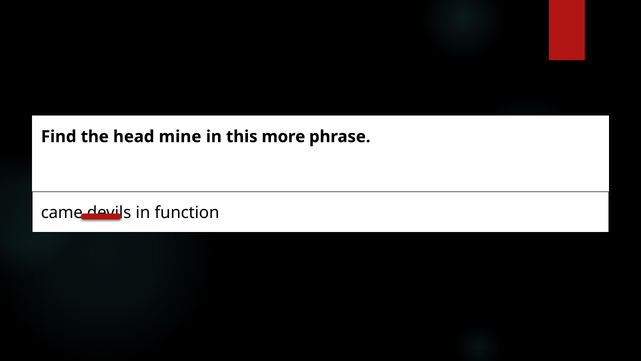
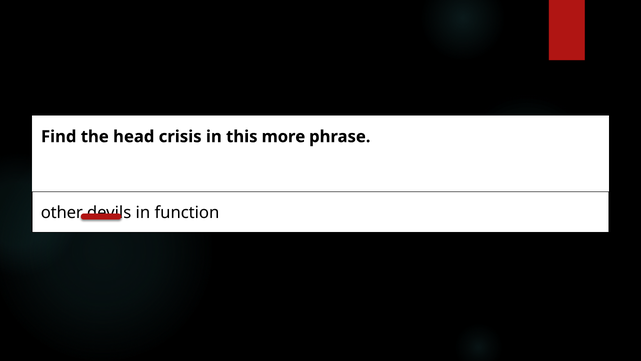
mine: mine -> crisis (180, 136)
came: came -> other (62, 213)
